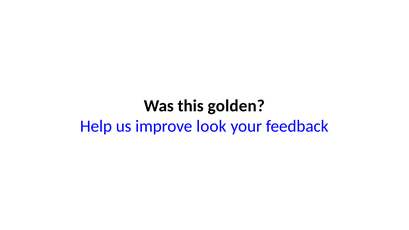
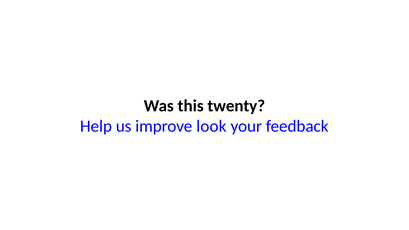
golden: golden -> twenty (236, 106)
